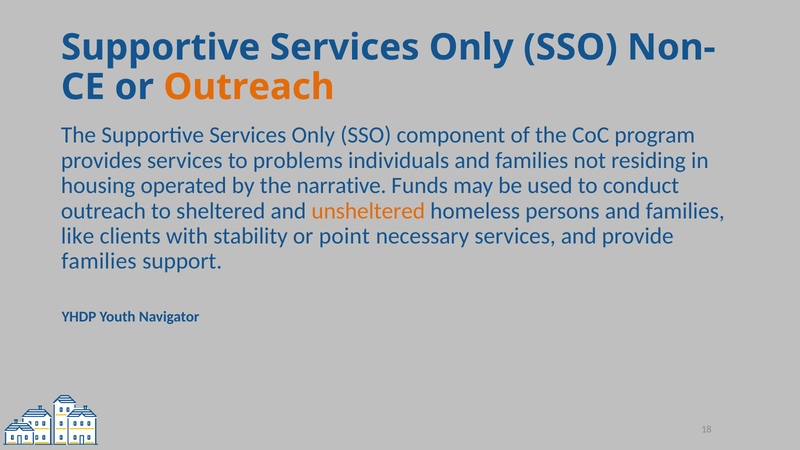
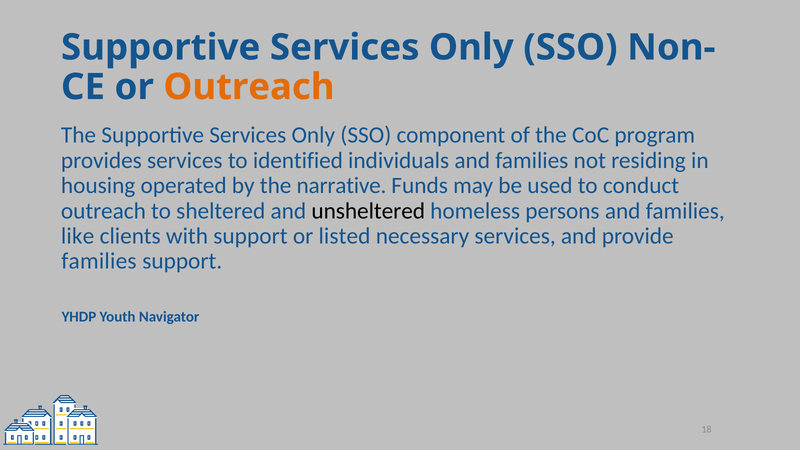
problems: problems -> identified (298, 160)
unsheltered colour: orange -> black (368, 211)
with stability: stability -> support (250, 236)
point: point -> listed (345, 236)
